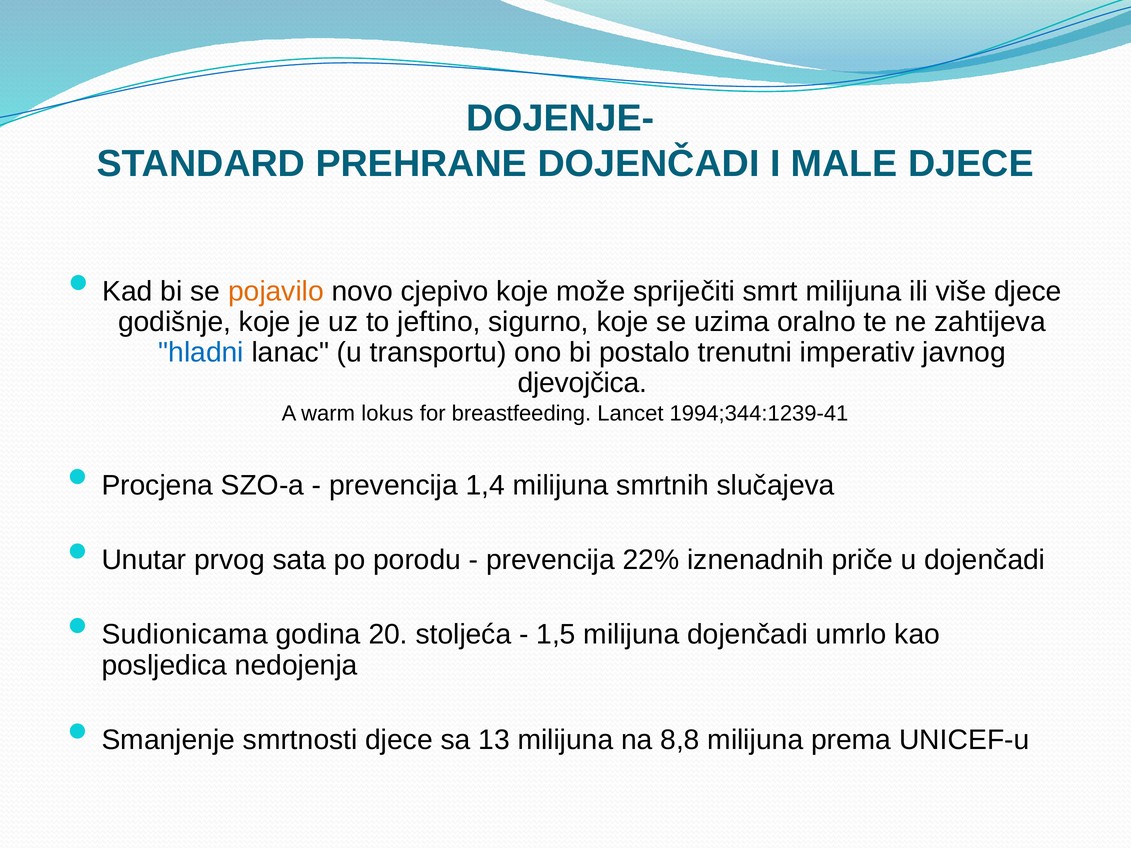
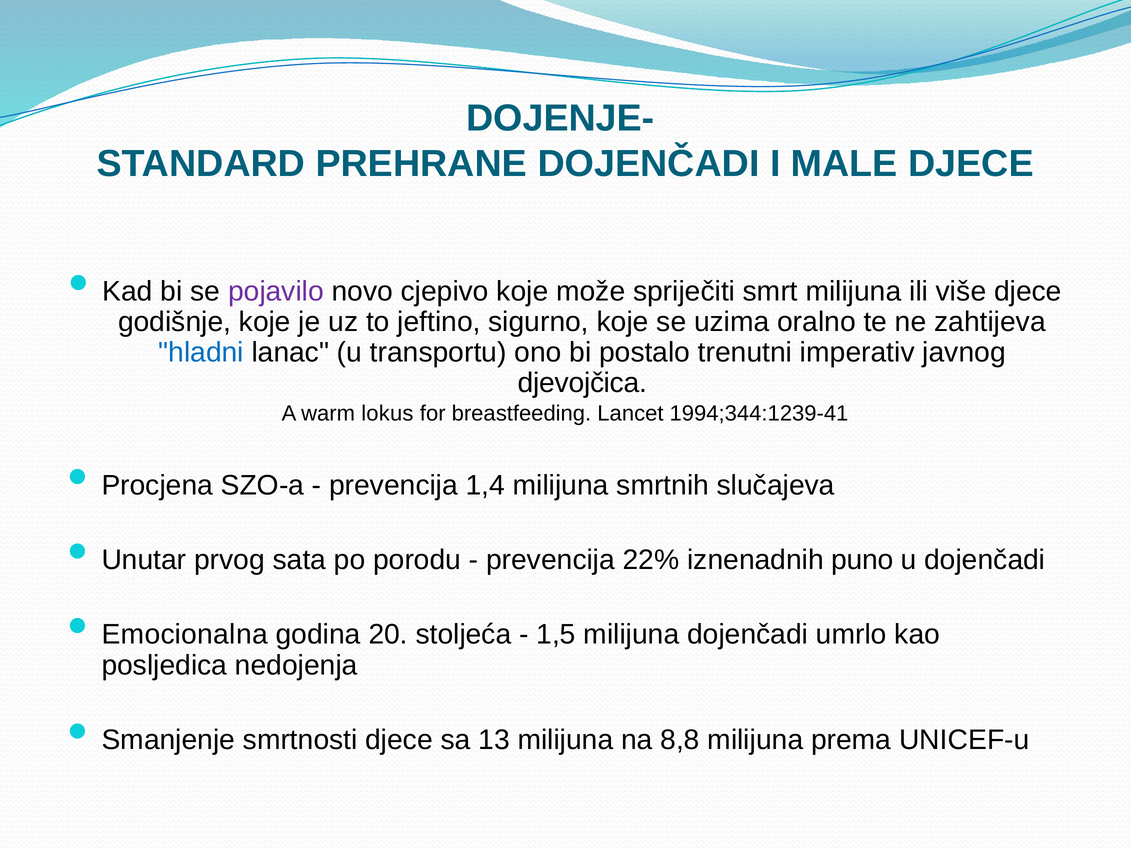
pojavilo colour: orange -> purple (276, 292)
priče: priče -> puno (862, 560)
Sudionicama: Sudionicama -> Emocionalna (185, 635)
